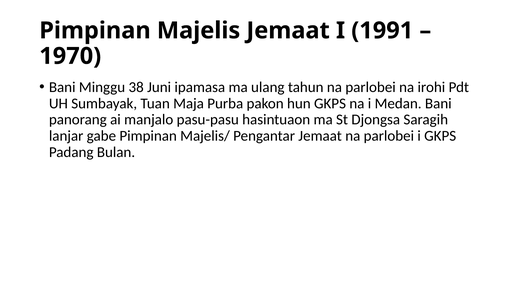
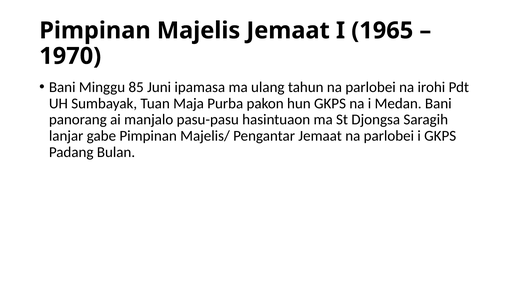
1991: 1991 -> 1965 (382, 31)
38: 38 -> 85 (136, 87)
